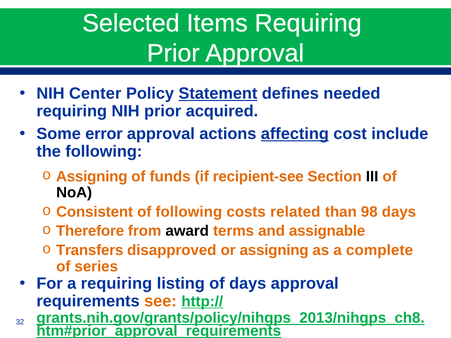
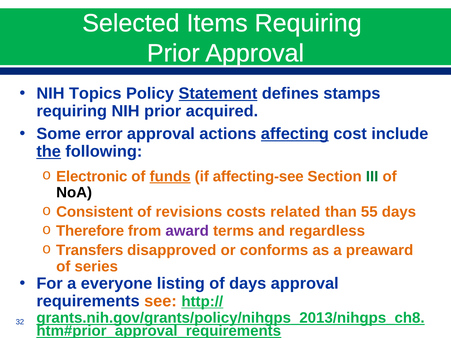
Center: Center -> Topics (95, 94)
needed: needed -> stamps (352, 94)
the underline: none -> present (49, 152)
Assigning: Assigning -> Electronic (92, 177)
funds underline: none -> present (170, 177)
recipient-see: recipient-see -> affecting-see (258, 177)
III colour: black -> green (372, 177)
of following: following -> revisions (189, 212)
98: 98 -> 55 (369, 212)
award colour: black -> purple (187, 231)
assignable: assignable -> regardless (327, 231)
or assigning: assigning -> conforms (274, 250)
complete: complete -> preaward (380, 250)
a requiring: requiring -> everyone (117, 284)
